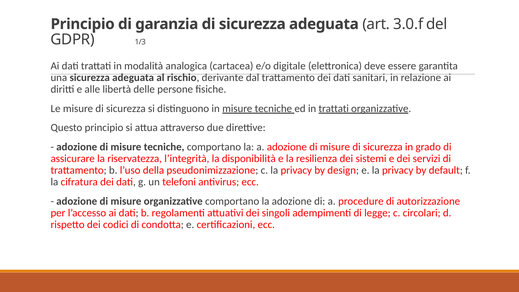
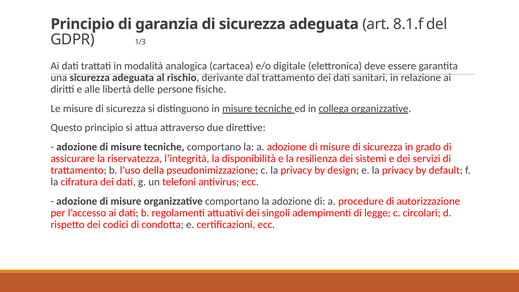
3.0.f: 3.0.f -> 8.1.f (408, 24)
in trattati: trattati -> collega (334, 108)
